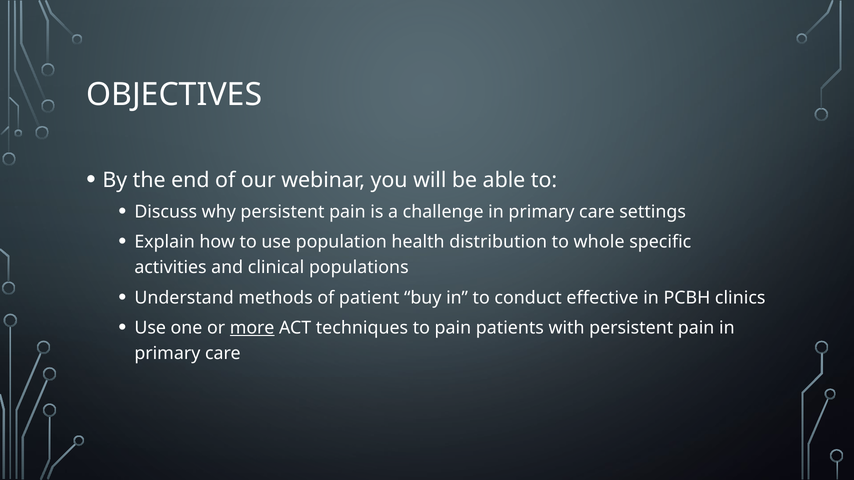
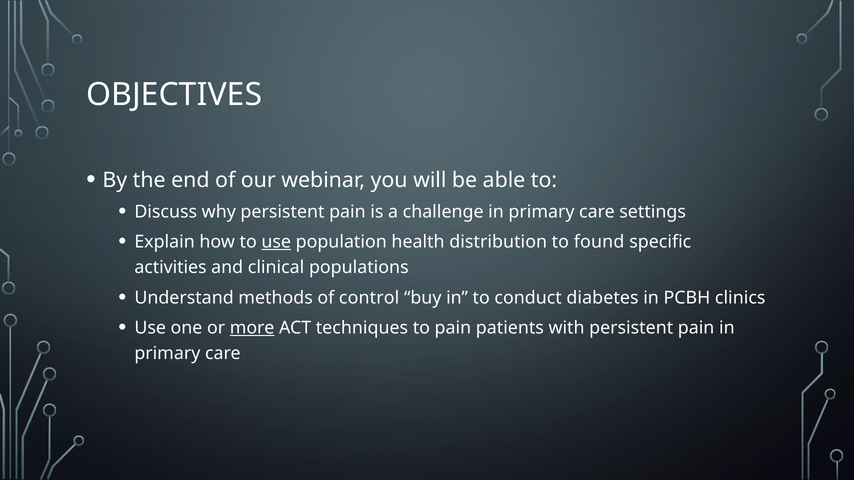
use underline: none -> present (276, 242)
whole: whole -> found (599, 242)
patient: patient -> control (369, 298)
effective: effective -> diabetes (603, 298)
